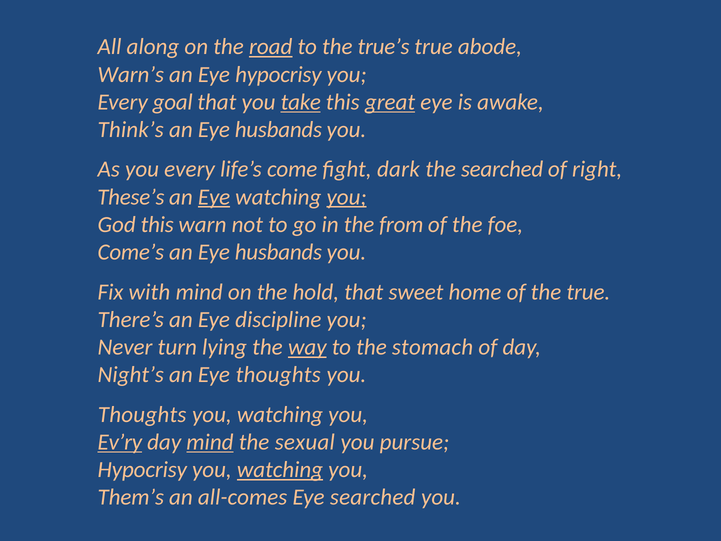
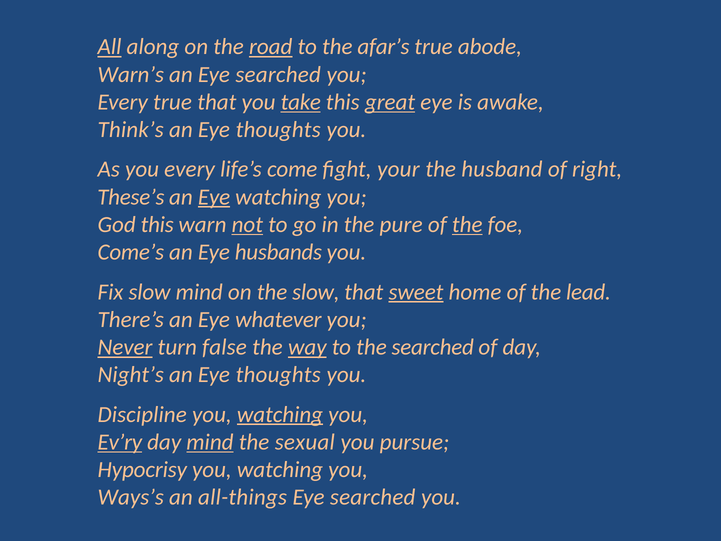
All underline: none -> present (110, 47)
true’s: true’s -> afar’s (384, 47)
an Eye hypocrisy: hypocrisy -> searched (278, 74)
Every goal: goal -> true (173, 102)
husbands: husbands -> thoughts (278, 130)
dark: dark -> your (398, 169)
the searched: searched -> husband (502, 169)
you underline: present -> none (347, 197)
not underline: none -> present (247, 225)
from: from -> pure (401, 225)
the underline: none -> present (467, 225)
Fix with: with -> slow (150, 292)
the hold: hold -> slow (316, 292)
sweet underline: none -> present (416, 292)
the true: true -> lead (588, 292)
discipline: discipline -> whatever (278, 319)
Never underline: none -> present (125, 347)
lying: lying -> false (224, 347)
the stomach: stomach -> searched (433, 347)
Thoughts: Thoughts -> Discipline (142, 414)
watching underline: none -> present (280, 414)
watching underline: present -> none (280, 470)
Them’s: Them’s -> Ways’s (131, 497)
all-comes: all-comes -> all-things (243, 497)
